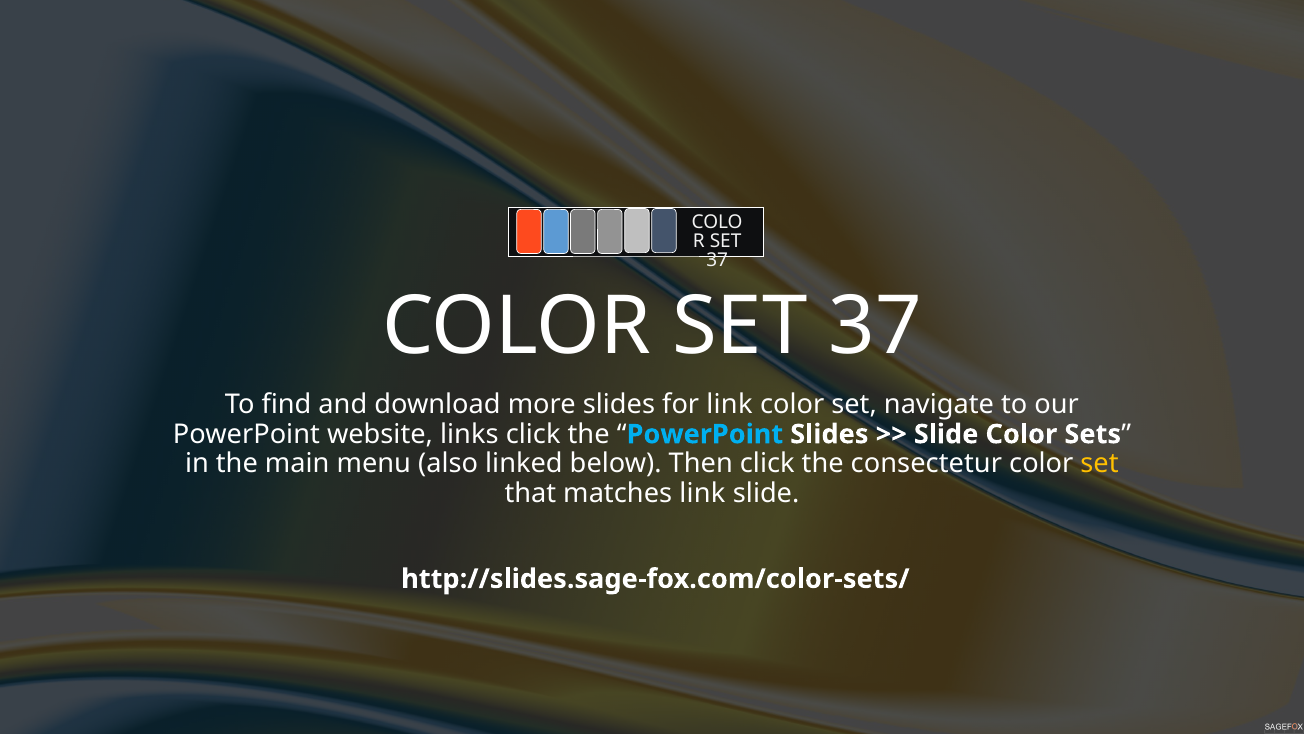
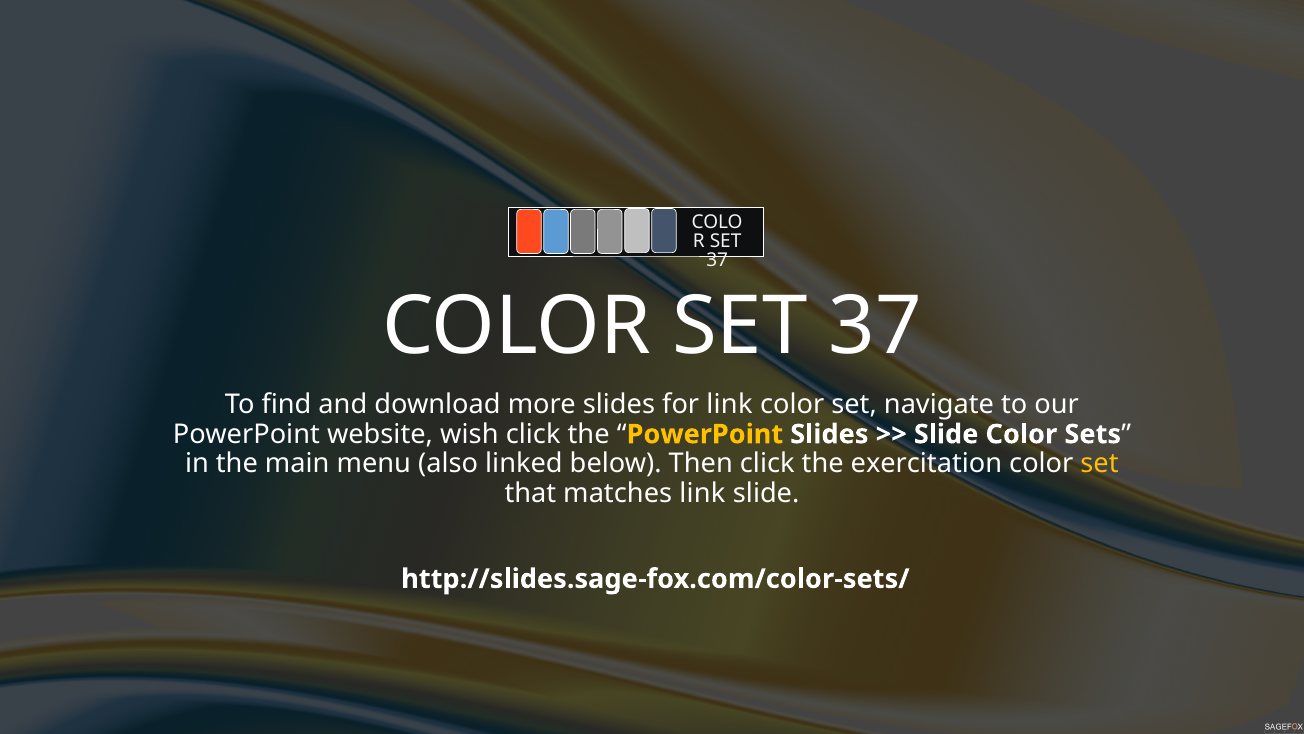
links: links -> wish (469, 434)
PowerPoint colour: light blue -> yellow (705, 434)
consectetur: consectetur -> exercitation (926, 463)
